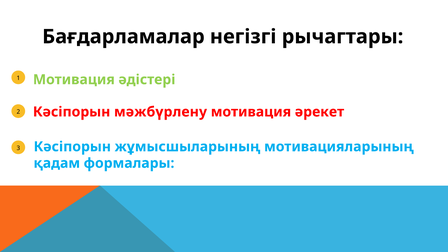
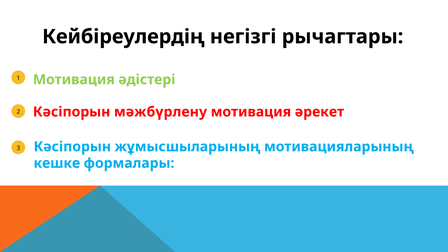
Бағдарламалар: Бағдарламалар -> Кейбіреулердің (123, 37)
қадам: қадам -> кешке (57, 163)
